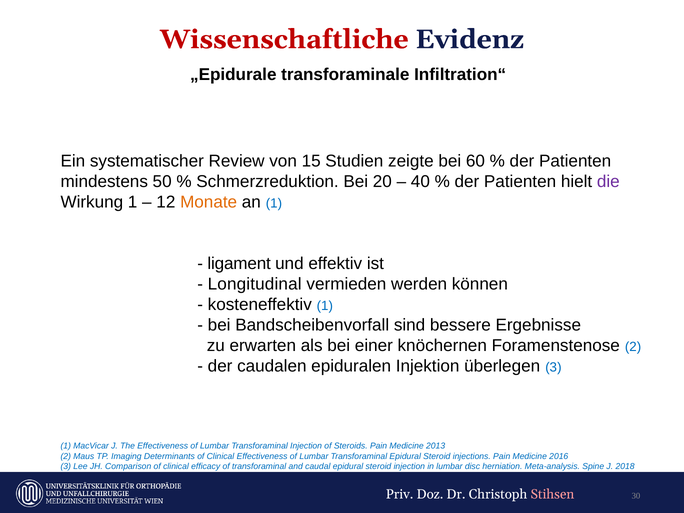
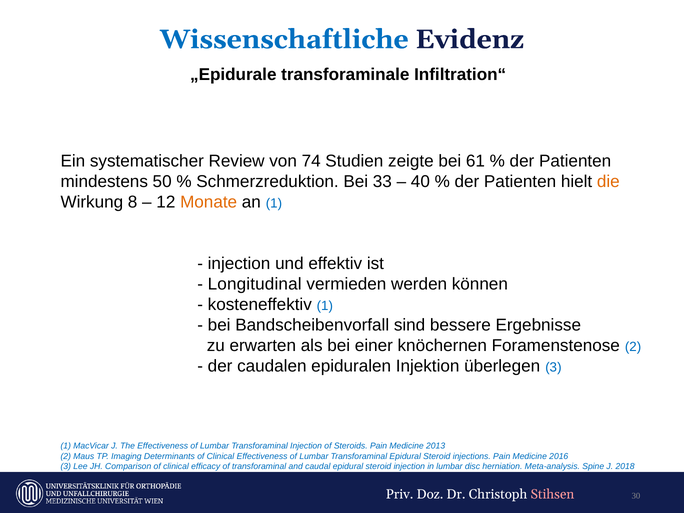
Wissenschaftliche colour: red -> blue (284, 39)
15: 15 -> 74 (311, 161)
60: 60 -> 61 (475, 161)
20: 20 -> 33 (382, 182)
die colour: purple -> orange (608, 182)
Wirkung 1: 1 -> 8 (133, 202)
ligament: ligament -> injection (239, 264)
